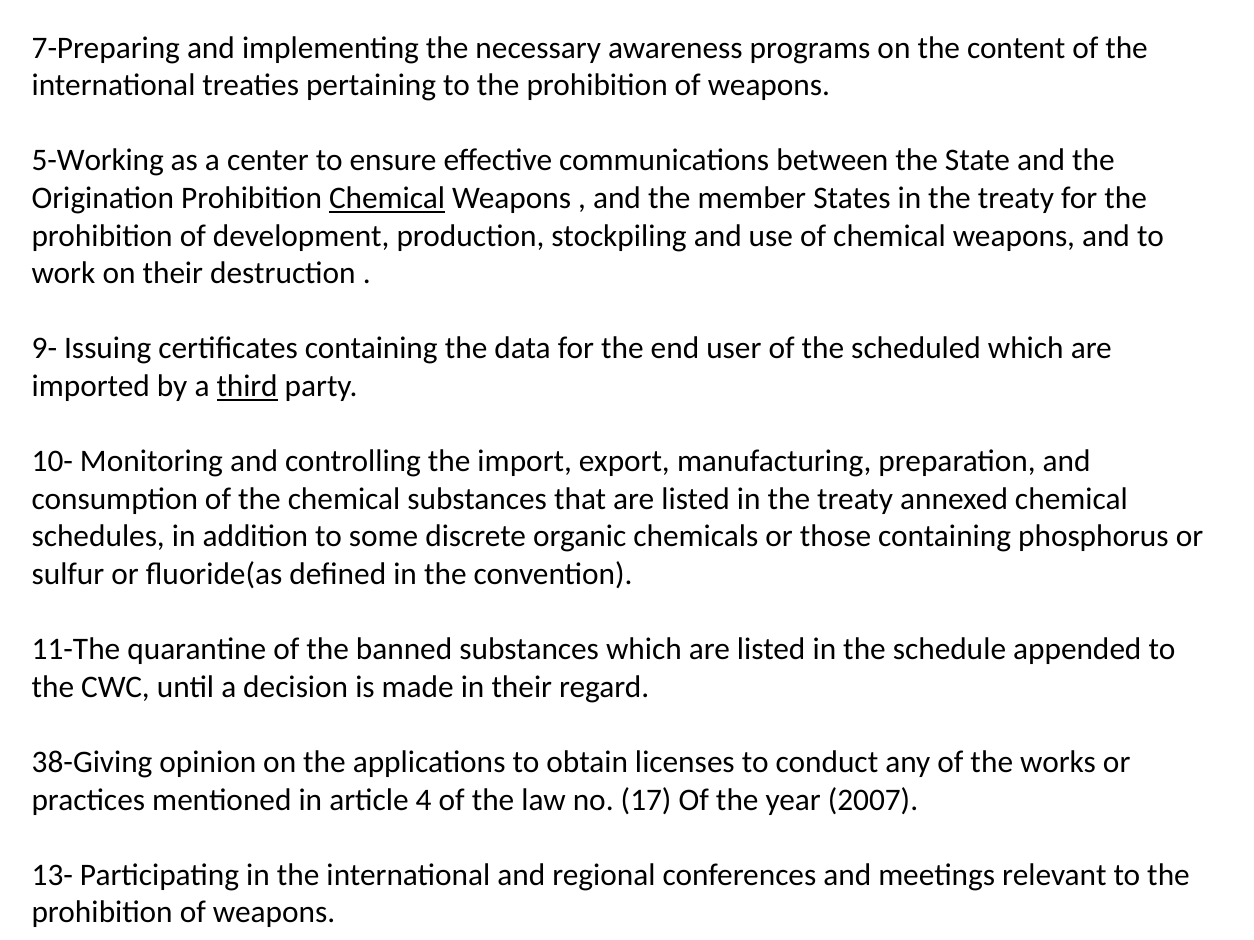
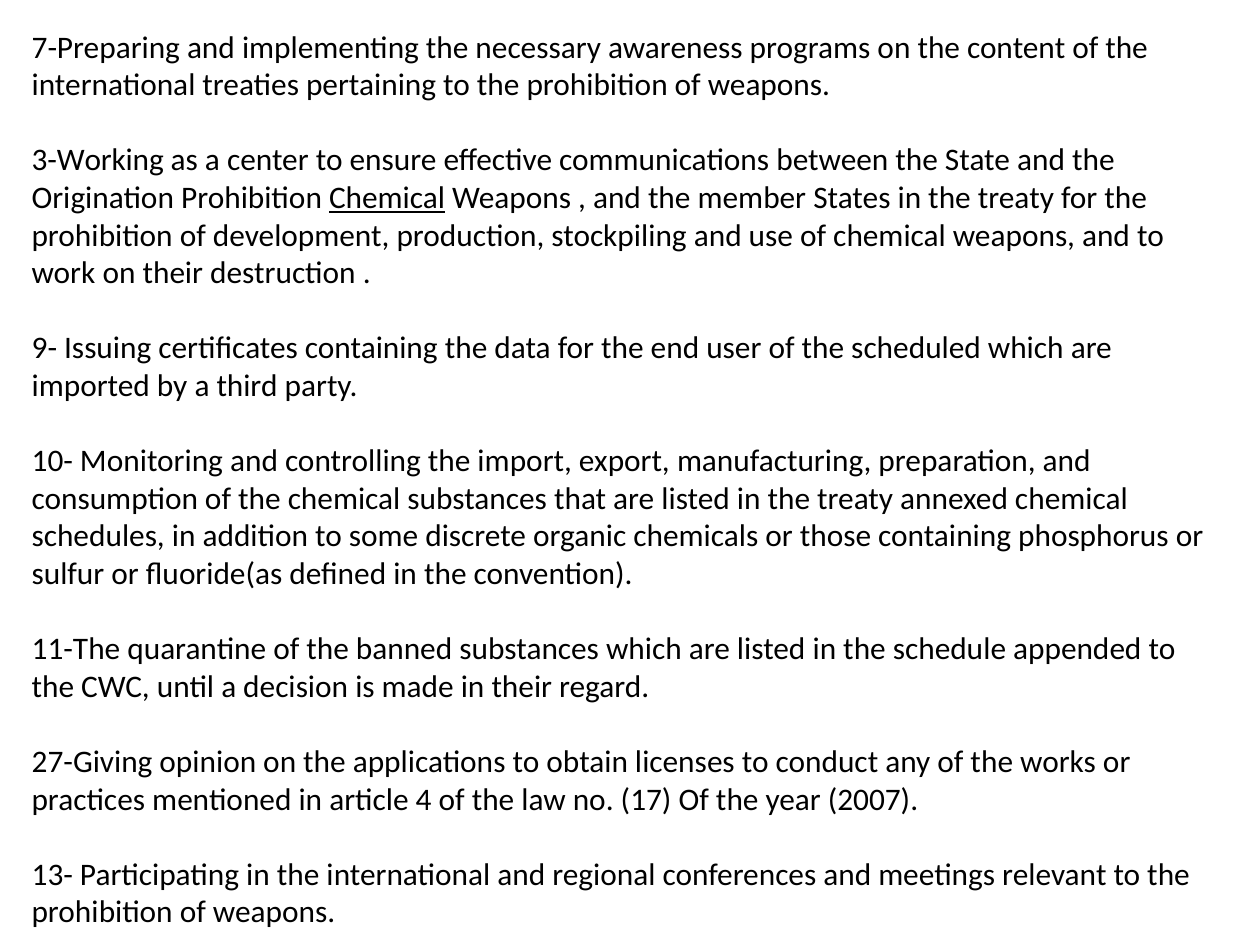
5-Working: 5-Working -> 3-Working (98, 161)
third underline: present -> none (247, 386)
38-Giving: 38-Giving -> 27-Giving (92, 763)
